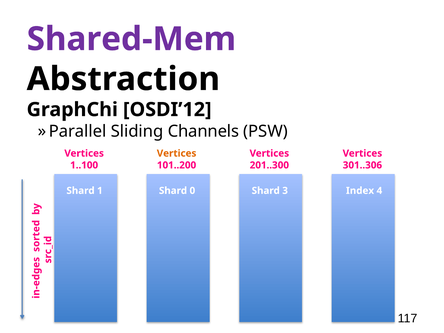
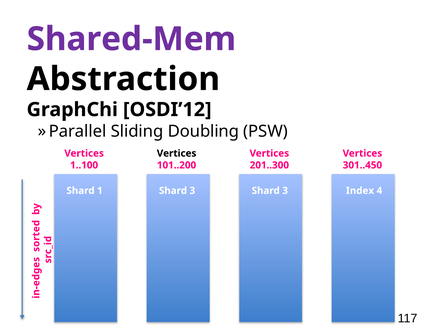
Channels: Channels -> Doubling (203, 131)
Vertices colour: orange -> black (177, 153)
301..306: 301..306 -> 301..450 (362, 165)
0: 0 -> 3 (192, 191)
